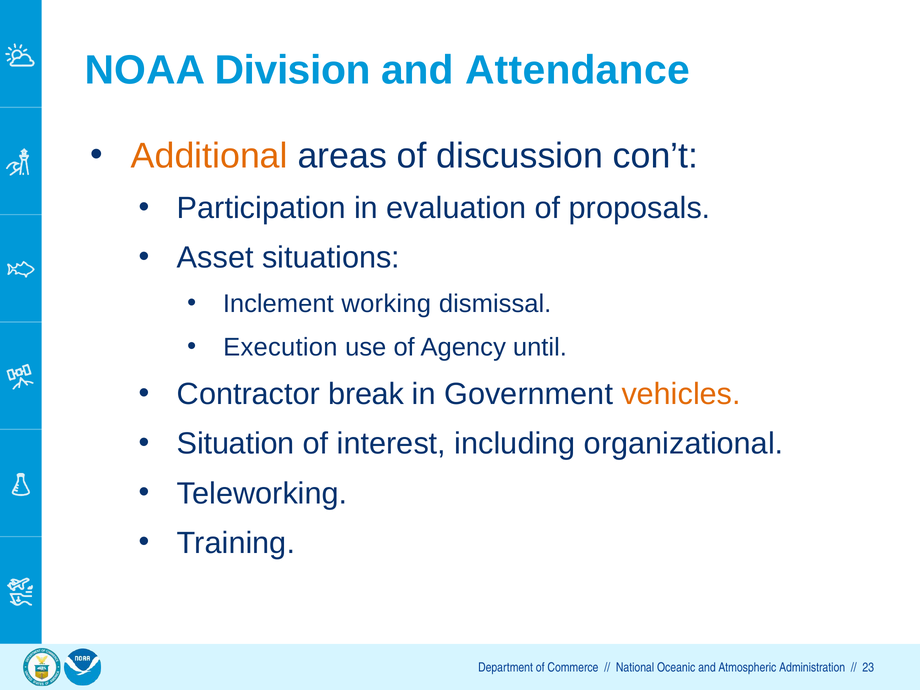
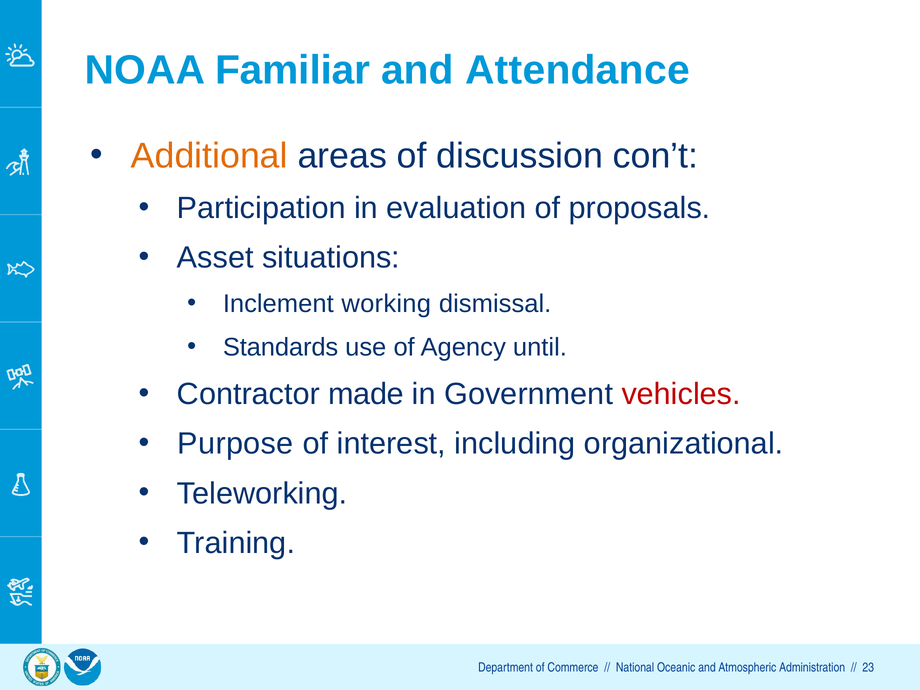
Division: Division -> Familiar (293, 70)
Execution: Execution -> Standards (281, 347)
break: break -> made (366, 394)
vehicles colour: orange -> red (681, 394)
Situation: Situation -> Purpose (235, 444)
